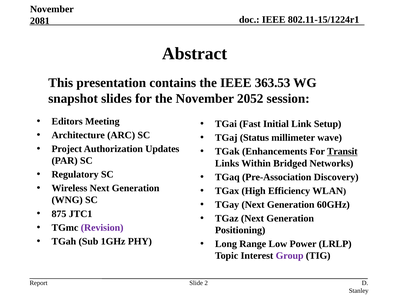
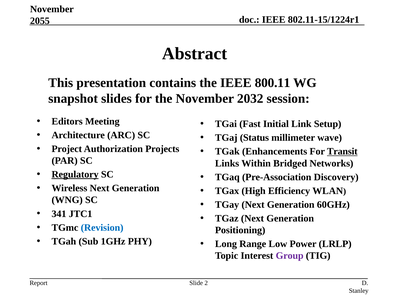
2081: 2081 -> 2055 (40, 21)
363.53: 363.53 -> 800.11 (273, 83)
2052: 2052 -> 2032 (250, 99)
Updates: Updates -> Projects (162, 149)
Regulatory underline: none -> present (75, 175)
875: 875 -> 341 (59, 214)
Revision colour: purple -> blue (102, 228)
